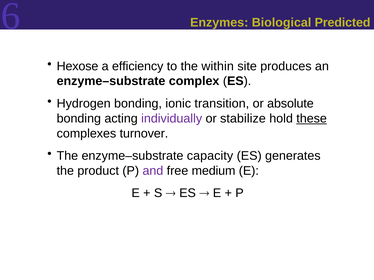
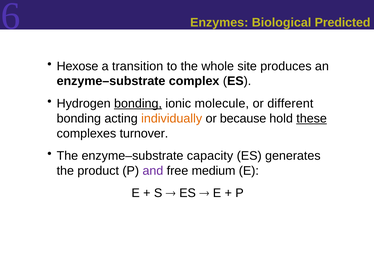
efficiency: efficiency -> transition (138, 66)
within: within -> whole (218, 66)
bonding underline: none -> present (138, 104)
transition: transition -> molecule (222, 104)
absolute: absolute -> different (290, 104)
individually colour: purple -> orange (172, 119)
stabilize: stabilize -> because (243, 119)
